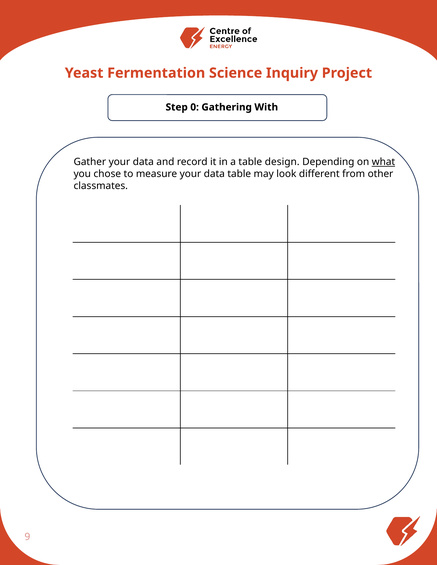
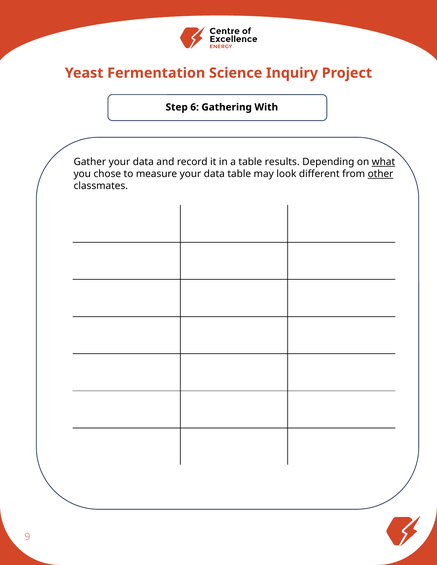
0: 0 -> 6 (195, 107)
design: design -> results (282, 162)
other underline: none -> present (380, 174)
